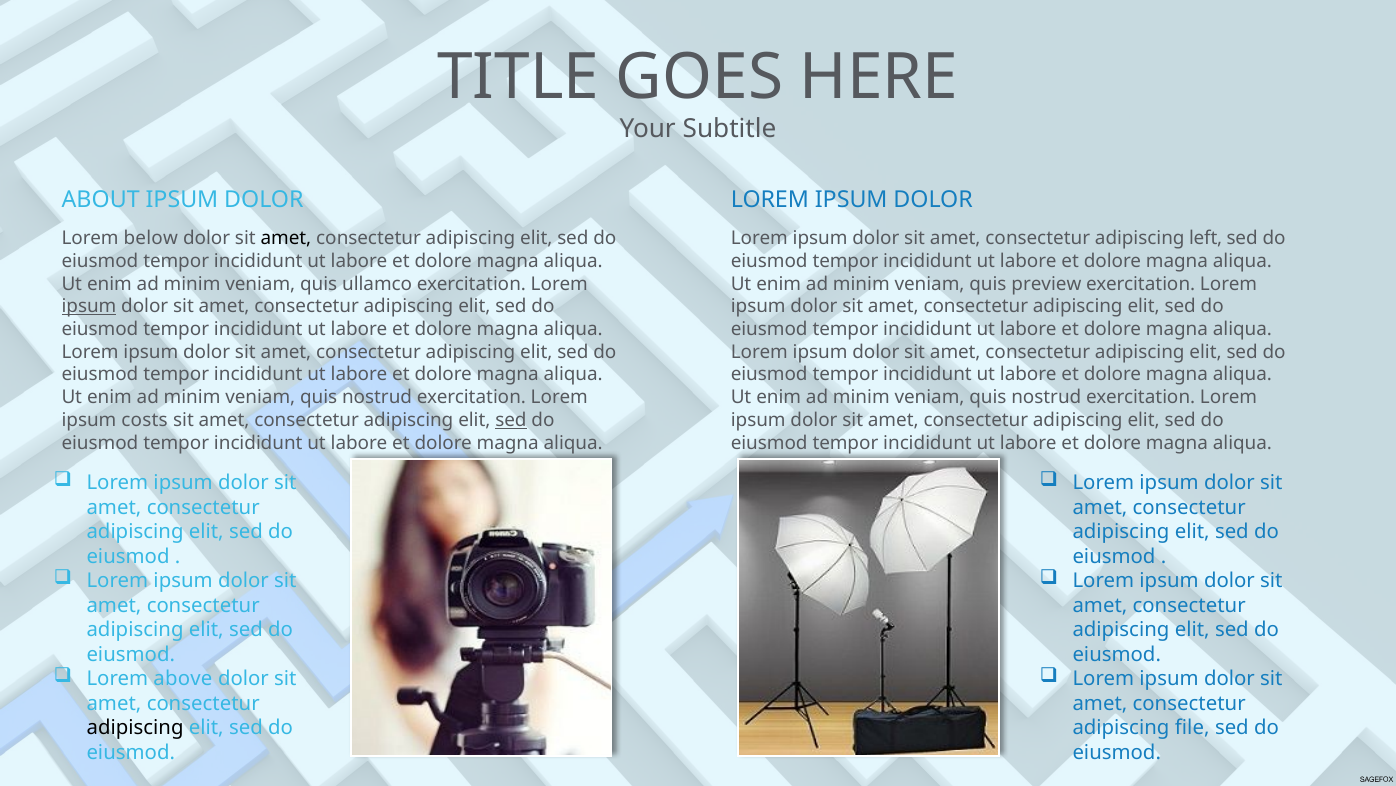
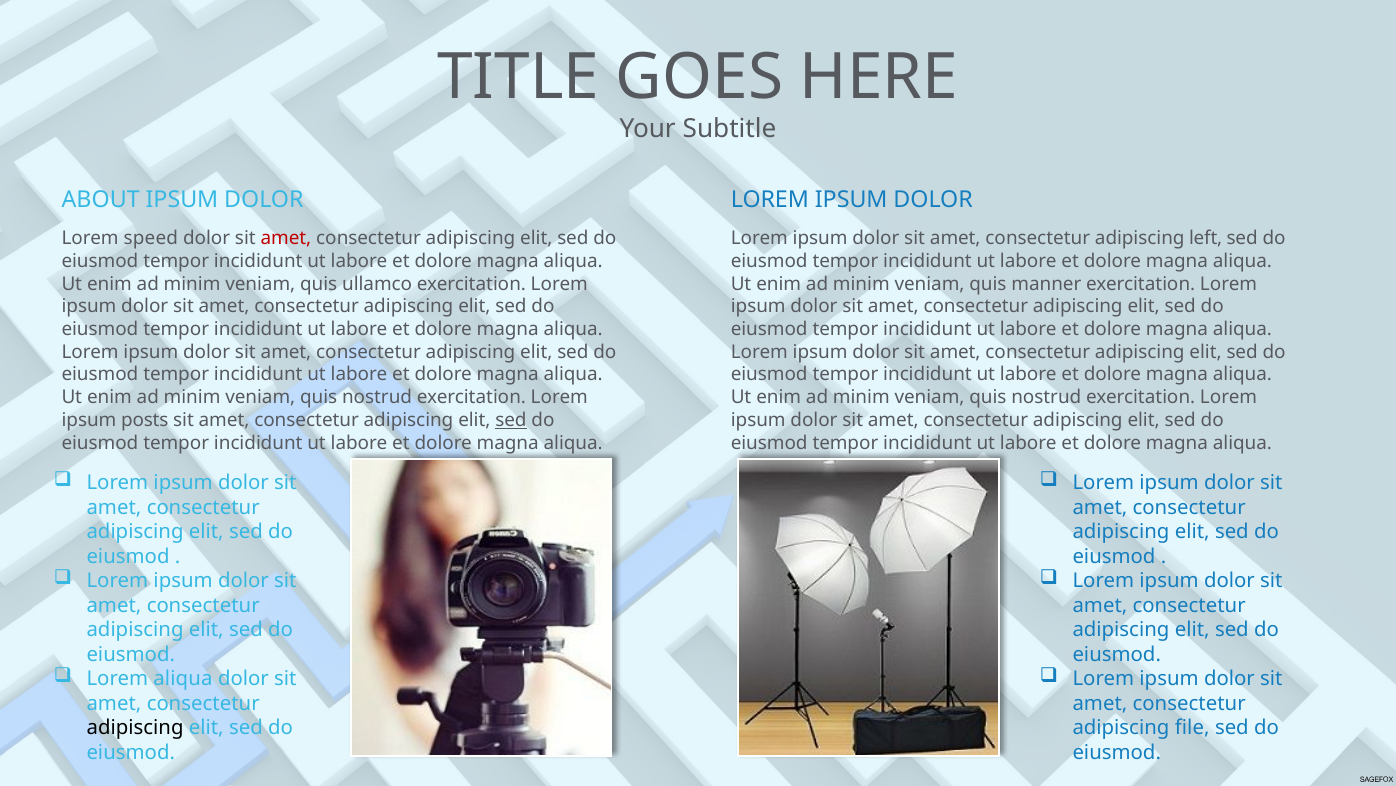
below: below -> speed (151, 238)
amet colour: black -> red (286, 238)
preview: preview -> manner (1046, 284)
ipsum underline: present -> none (89, 306)
costs: costs -> posts (145, 420)
Lorem above: above -> aliqua (183, 678)
